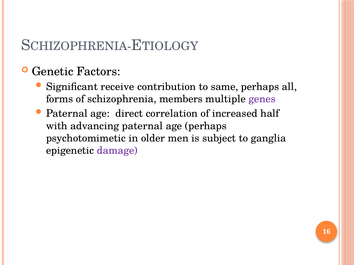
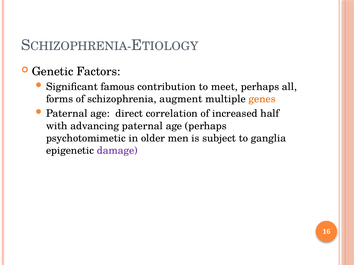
receive: receive -> famous (118, 87)
same: same -> meet (224, 87)
members: members -> augment (181, 99)
genes colour: purple -> orange (262, 99)
